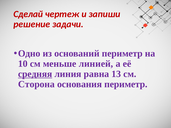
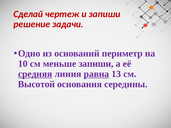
меньше линией: линией -> запиши (96, 64)
равна underline: none -> present (96, 74)
Сторона: Сторона -> Высотой (36, 84)
основания периметр: периметр -> середины (126, 84)
